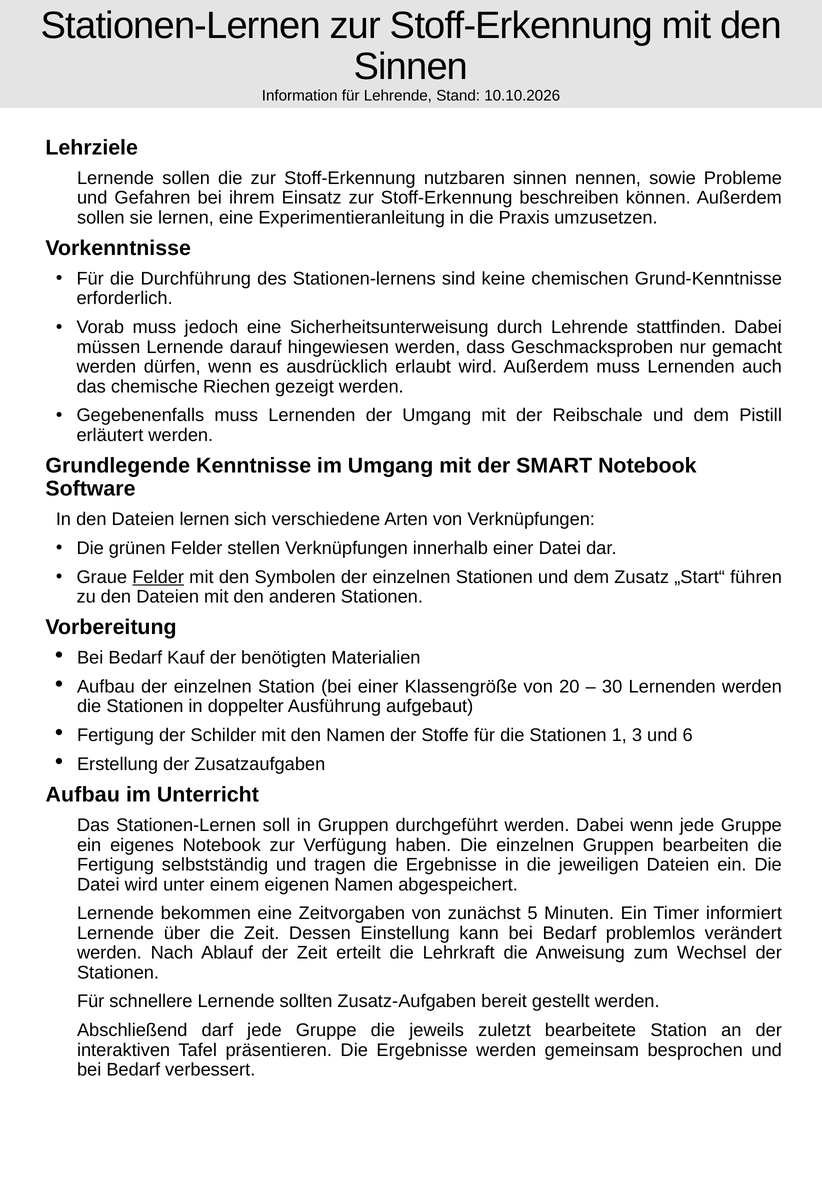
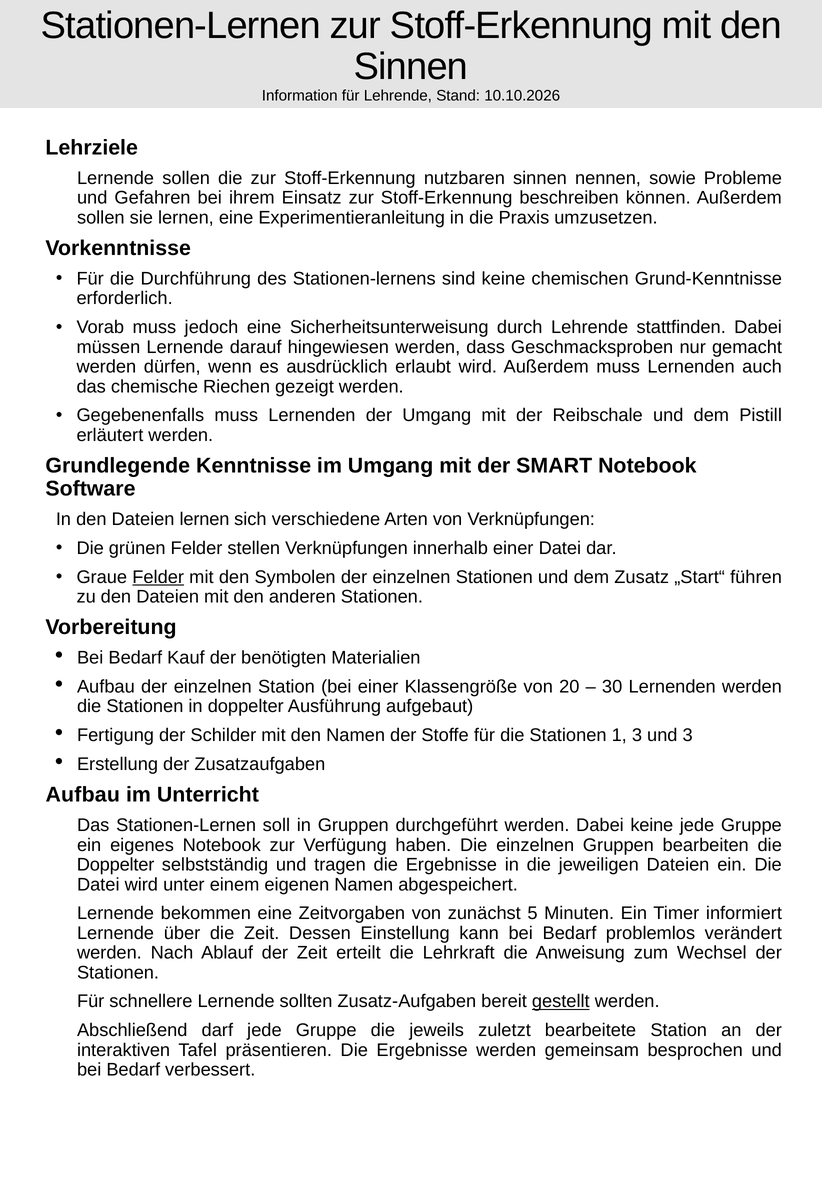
und 6: 6 -> 3 (688, 735)
Dabei wenn: wenn -> keine (652, 825)
Fertigung: Fertigung -> Doppelter (116, 864)
gestellt underline: none -> present (561, 1001)
